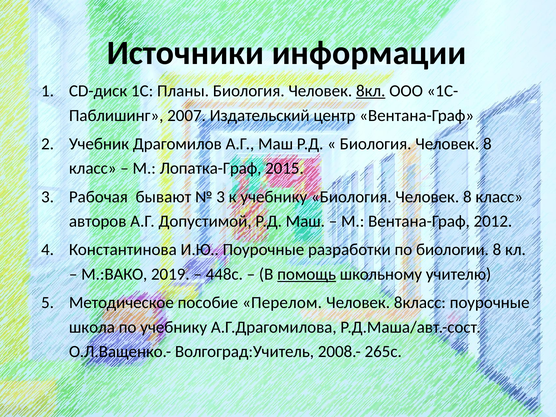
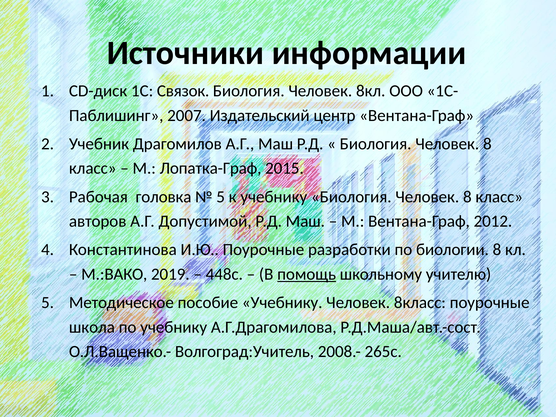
Планы: Планы -> Связок (183, 91)
8кл underline: present -> none (371, 91)
бывают: бывают -> головка (163, 197)
3: 3 -> 5 (221, 197)
пособие Перелом: Перелом -> Учебнику (282, 303)
